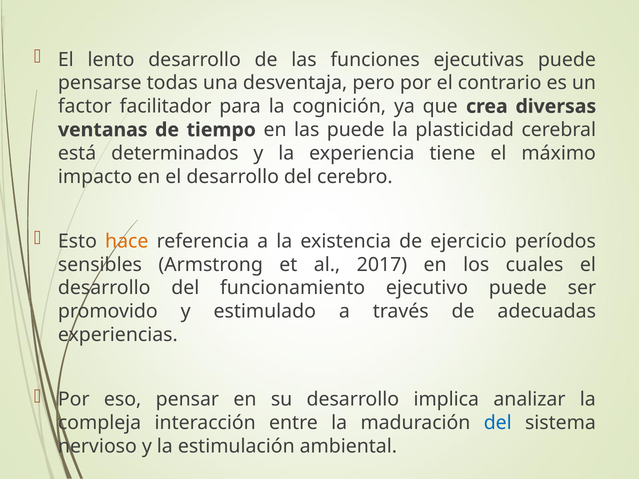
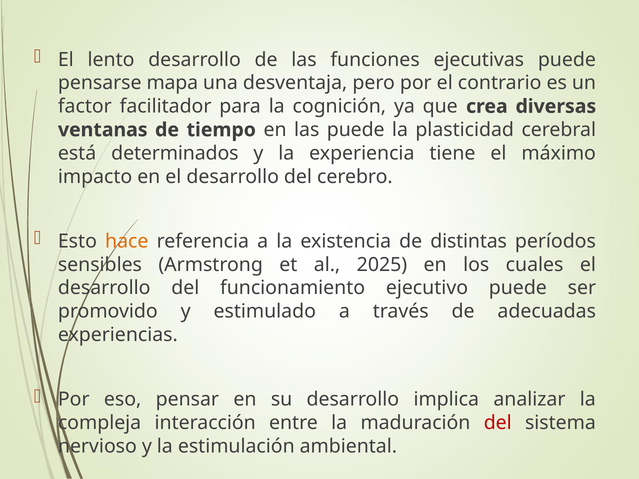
todas: todas -> mapa (172, 83)
ejercicio: ejercicio -> distintas (469, 241)
2017: 2017 -> 2025 (382, 265)
del colour: blue -> red (498, 423)
